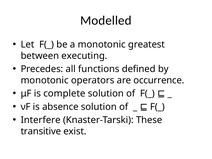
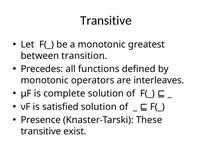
Modelled: Modelled -> Transitive (106, 21)
executing: executing -> transition (84, 56)
occurrence: occurrence -> interleaves (159, 80)
absence: absence -> satisfied (60, 107)
Interfere: Interfere -> Presence (41, 120)
